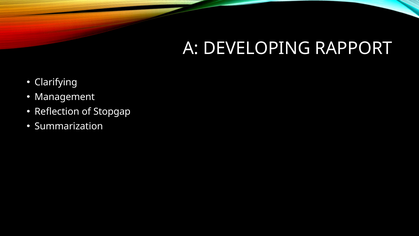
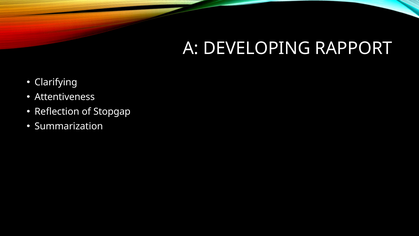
Management: Management -> Attentiveness (65, 97)
